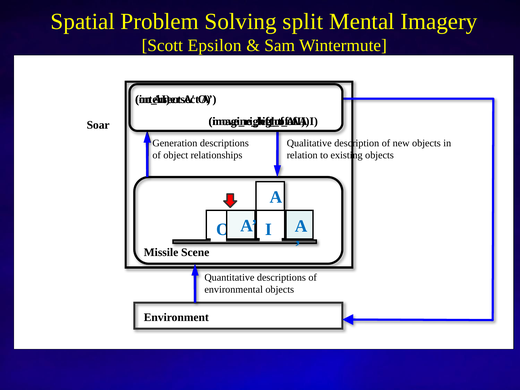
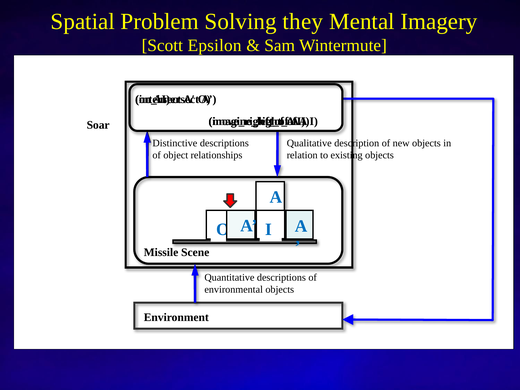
split: split -> they (303, 22)
Generation: Generation -> Distinctive (175, 143)
